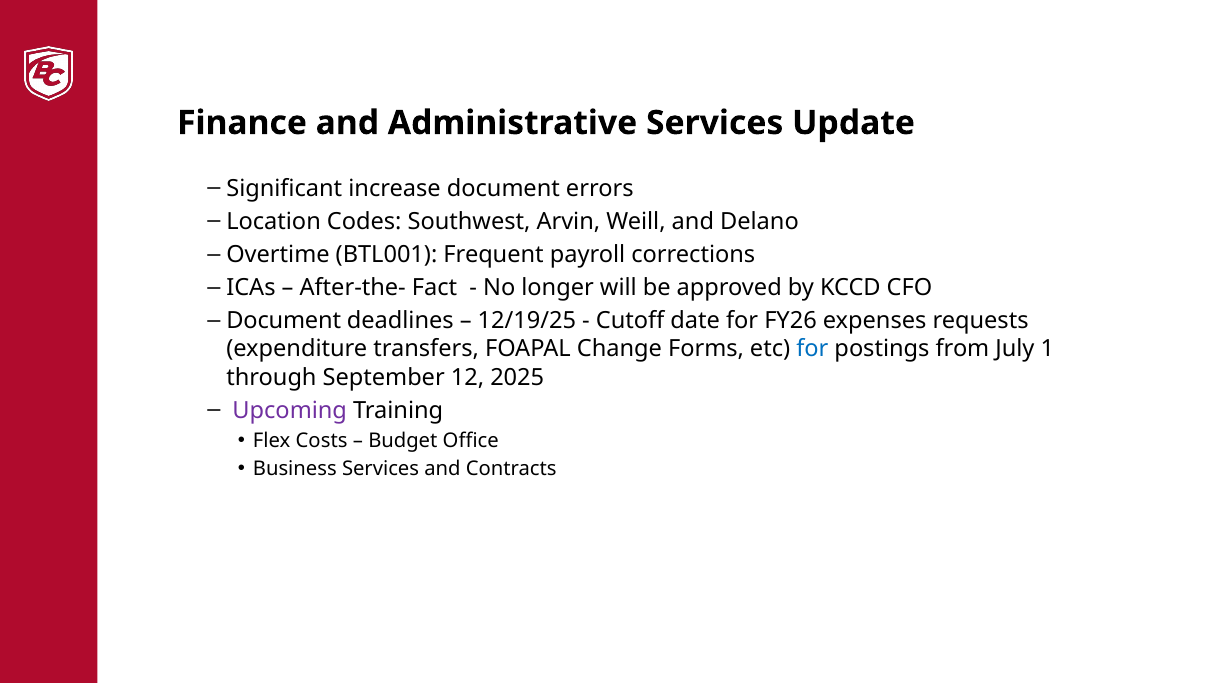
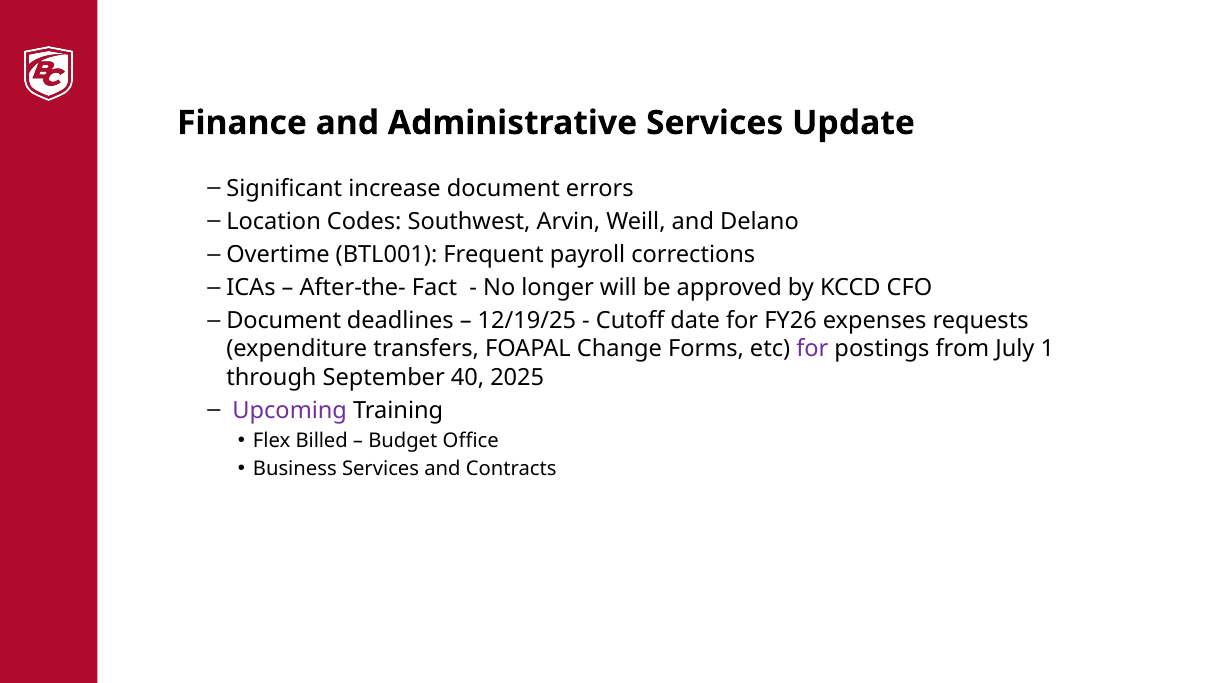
for colour: blue -> purple (812, 349)
12: 12 -> 40 (468, 377)
Costs: Costs -> Billed (322, 440)
